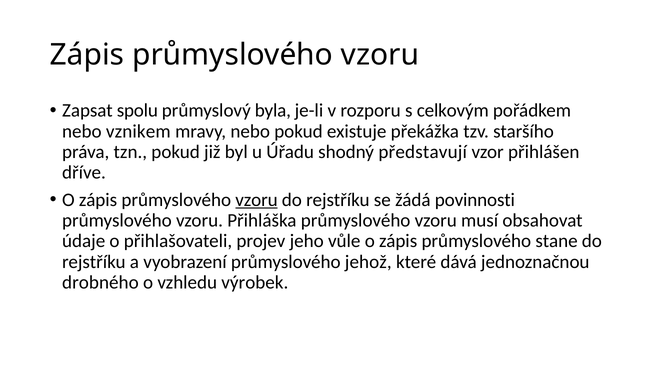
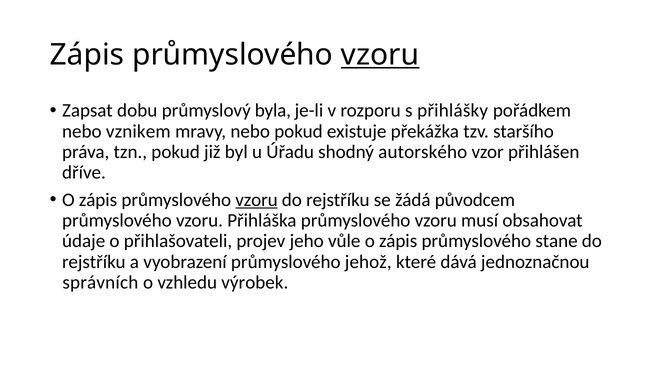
vzoru underline: none -> present (380, 55)
spolu: spolu -> dobu (137, 111)
celkovým: celkovým -> přihlášky (453, 111)
představují: představují -> autorského (423, 152)
povinnosti: povinnosti -> původcem (475, 200)
drobného: drobného -> správních (100, 282)
